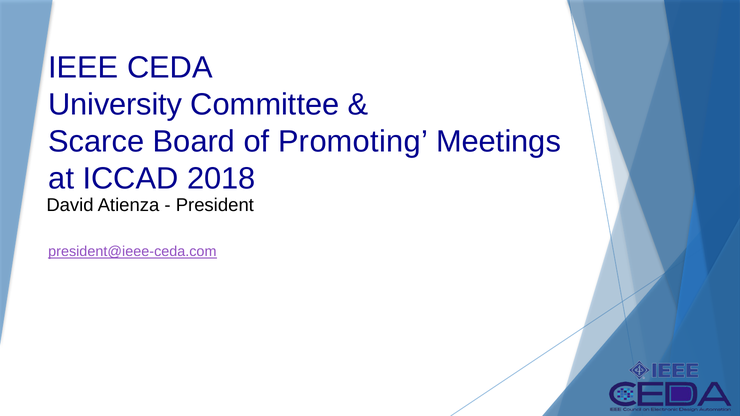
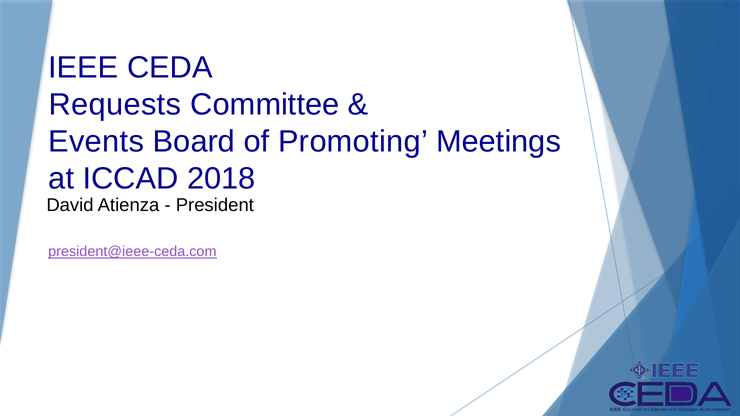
University: University -> Requests (115, 105)
Scarce: Scarce -> Events (96, 142)
